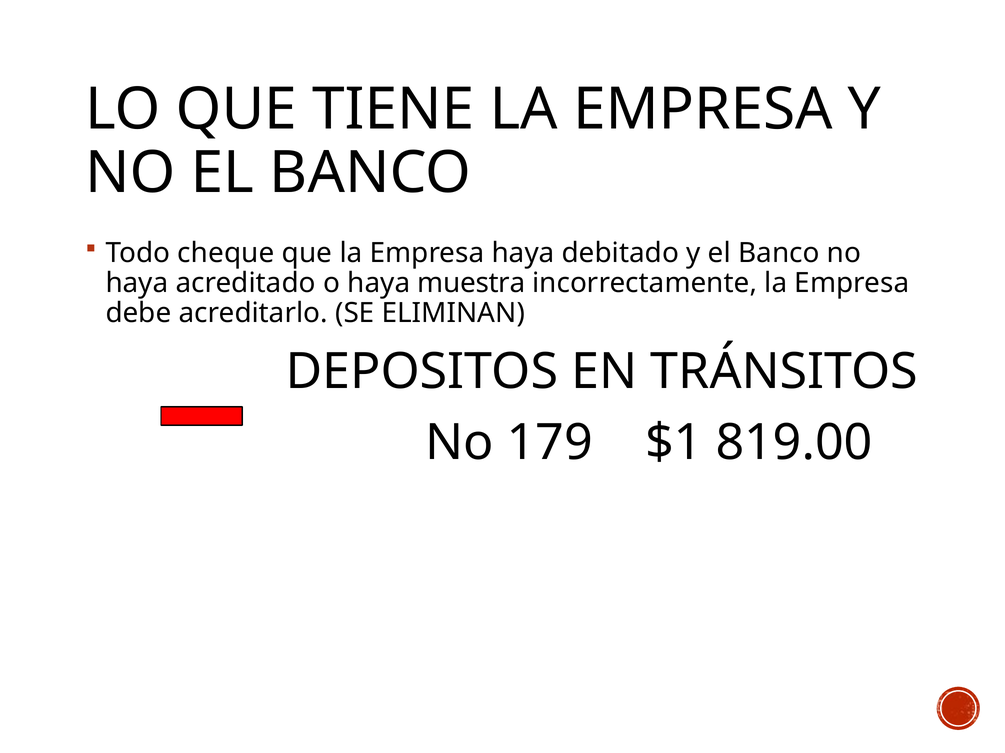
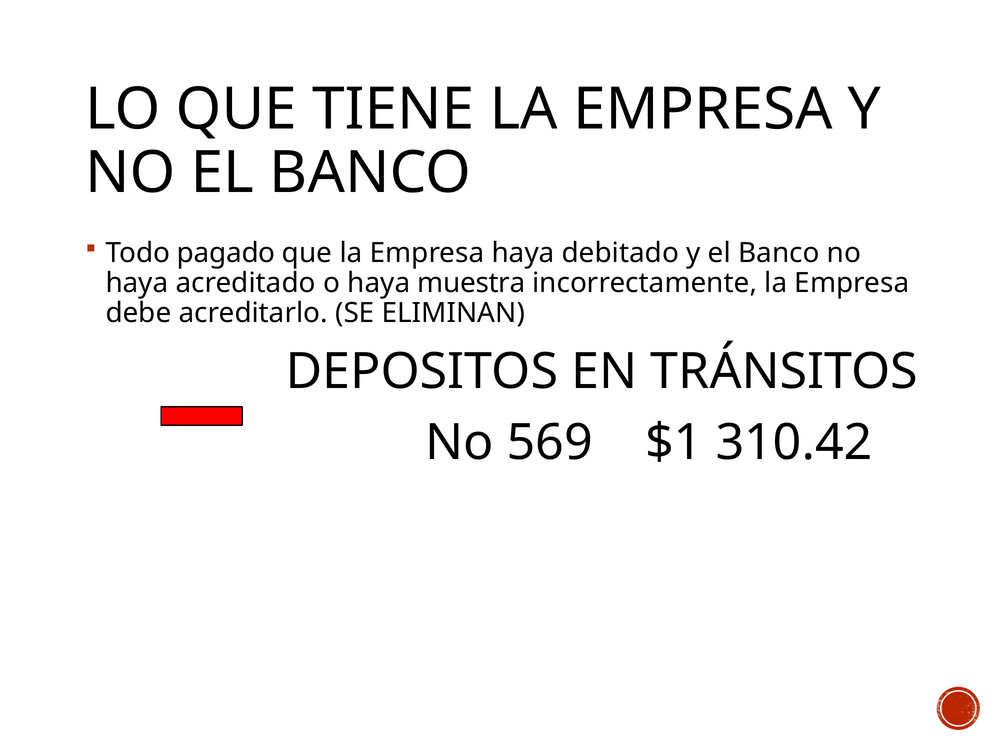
cheque: cheque -> pagado (226, 253)
179: 179 -> 569 (550, 443)
819.00: 819.00 -> 310.42 (794, 443)
